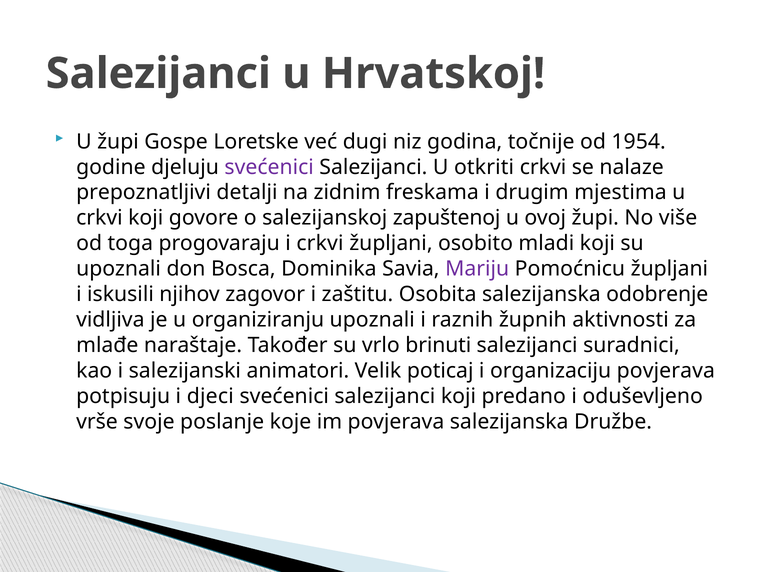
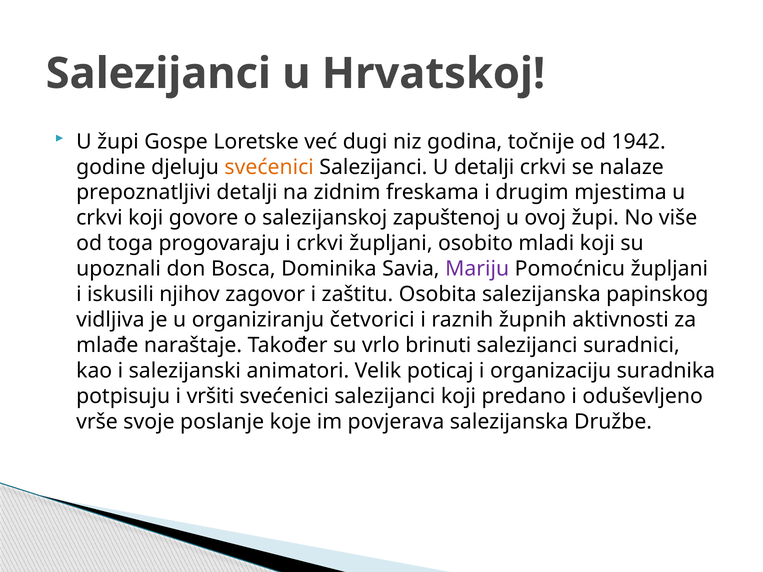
1954: 1954 -> 1942 (639, 142)
svećenici colour: purple -> orange (269, 167)
U otkriti: otkriti -> detalji (484, 167)
odobrenje: odobrenje -> papinskog (657, 294)
organiziranju upoznali: upoznali -> četvorici (372, 320)
organizaciju povjerava: povjerava -> suradnika (666, 371)
djeci: djeci -> vršiti (210, 396)
